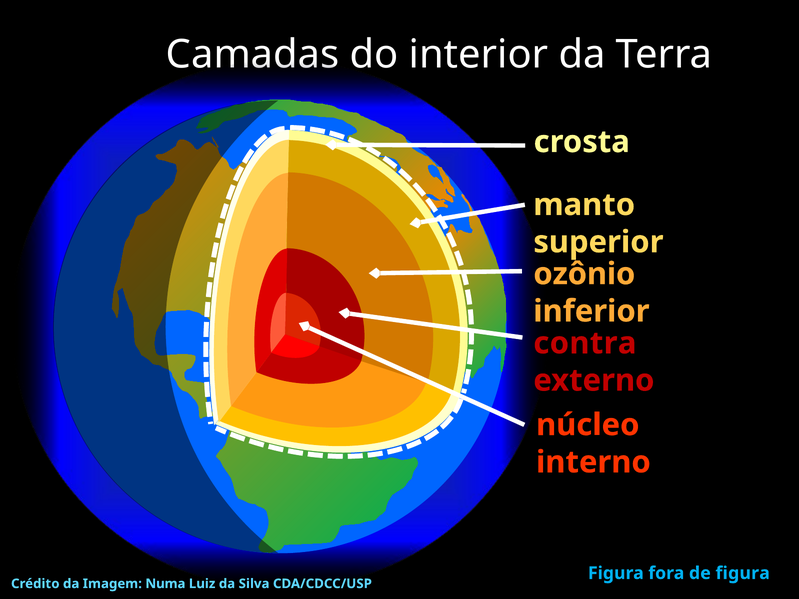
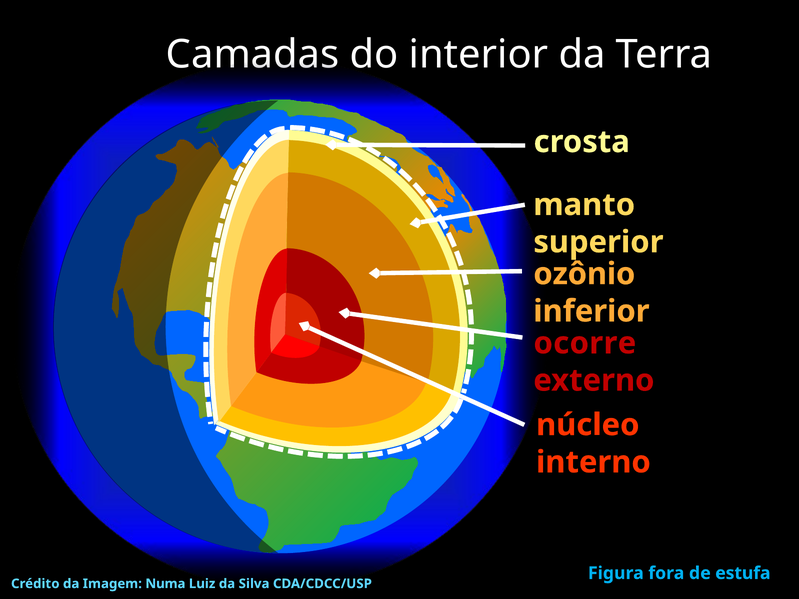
contra: contra -> ocorre (585, 343)
de figura: figura -> estufa (743, 573)
